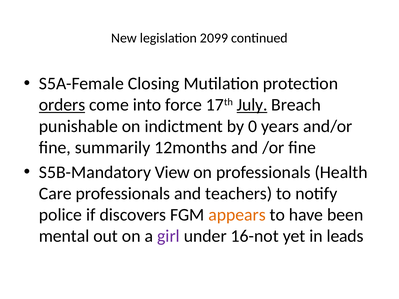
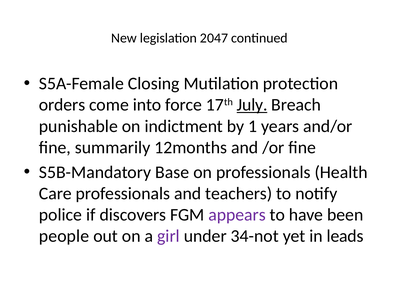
2099: 2099 -> 2047 (214, 38)
orders underline: present -> none (62, 105)
0: 0 -> 1 (253, 126)
View: View -> Base (172, 172)
appears colour: orange -> purple (237, 215)
mental: mental -> people (64, 236)
16-not: 16-not -> 34-not (255, 236)
